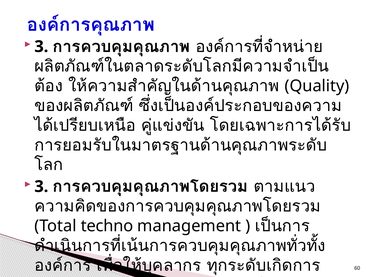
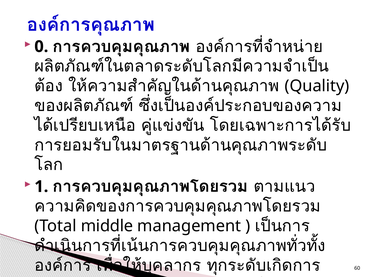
3: 3 -> 0 (41, 47)
3: 3 -> 1 (41, 186)
techno: techno -> middle (107, 226)
